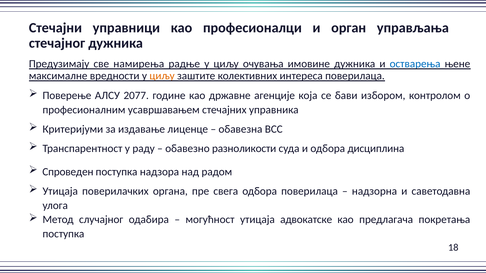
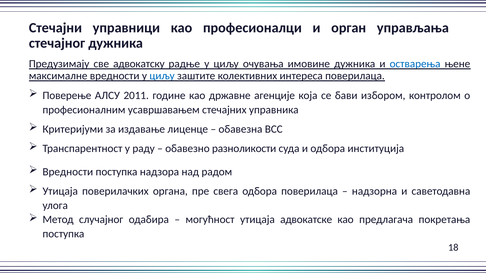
намирења: намирења -> адвокатску (139, 64)
циљу colour: orange -> blue (162, 76)
2077: 2077 -> 2011 (136, 96)
дисциплина: дисциплина -> институција (376, 149)
Спроведен: Спроведен -> Вредности (68, 172)
